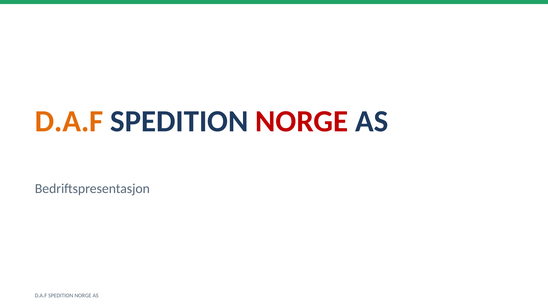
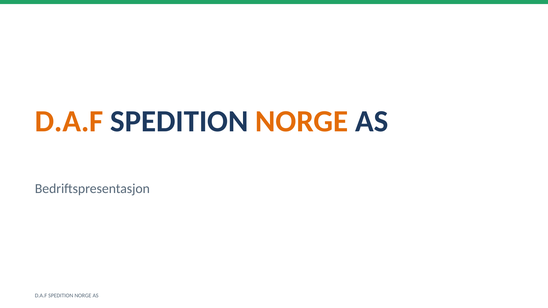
NORGE colour: red -> orange (302, 122)
